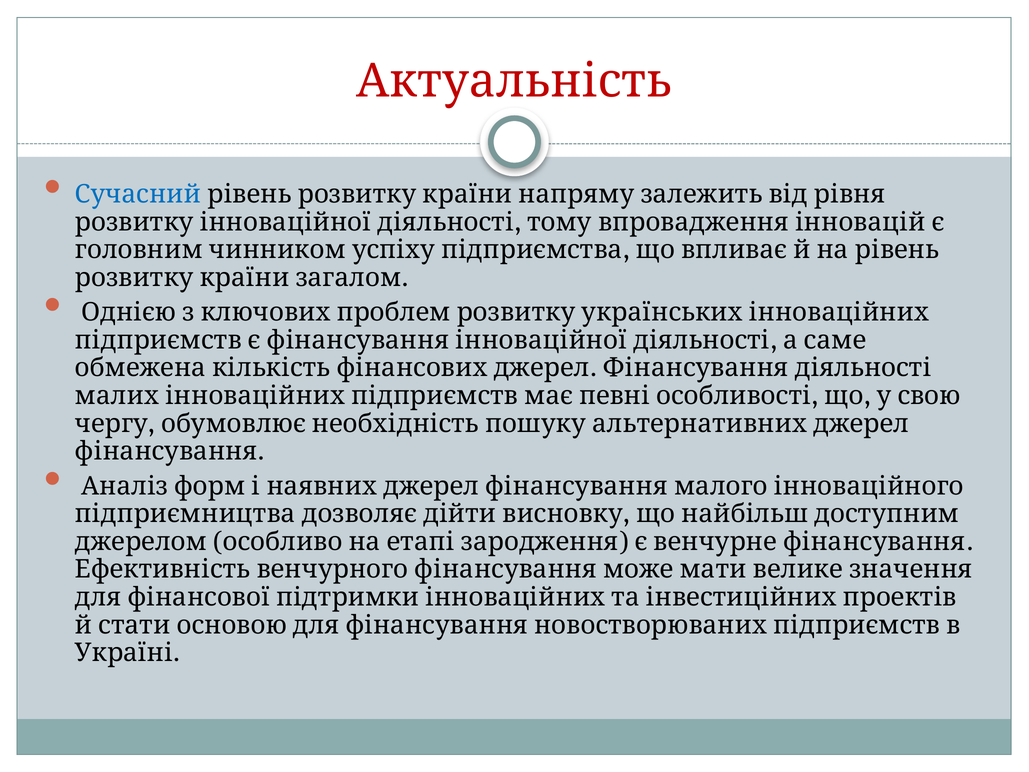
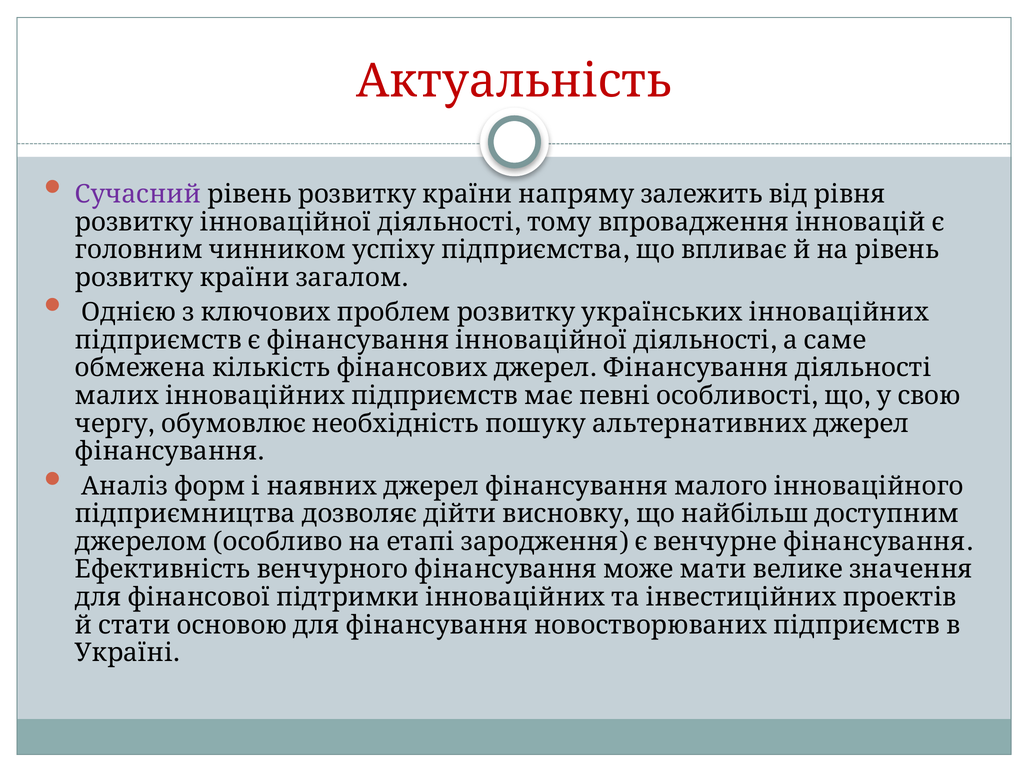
Сучасний colour: blue -> purple (138, 194)
